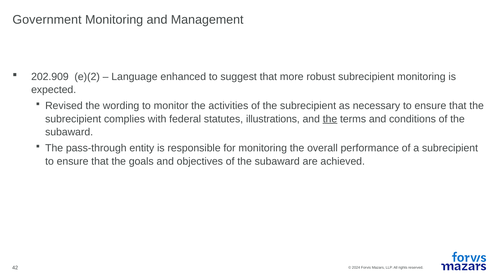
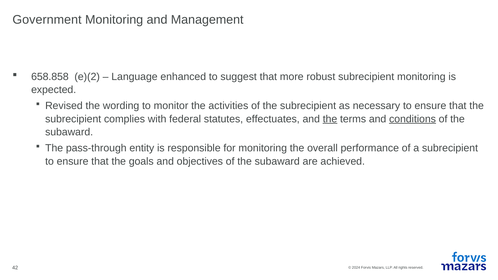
202.909: 202.909 -> 658.858 (50, 77)
illustrations: illustrations -> effectuates (273, 119)
conditions underline: none -> present (413, 119)
